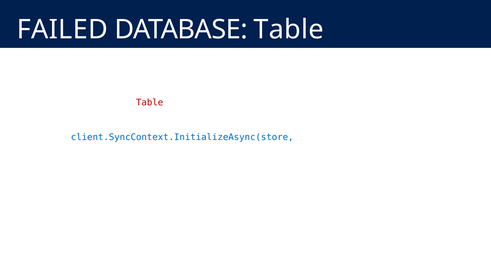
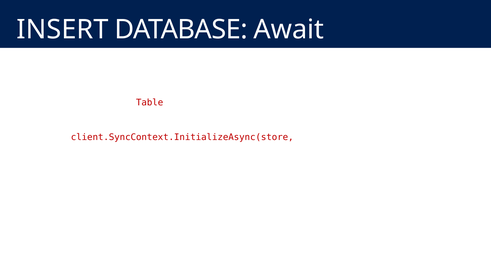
FAILED: FAILED -> INSERT (63, 30)
DATABASE Table: Table -> Await (289, 30)
client.SyncContext.InitializeAsync(store colour: blue -> red (182, 137)
